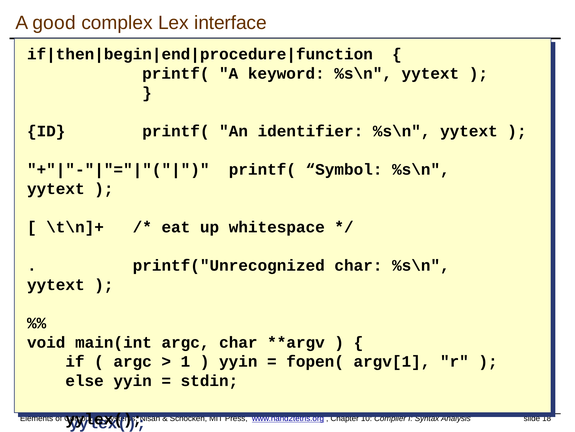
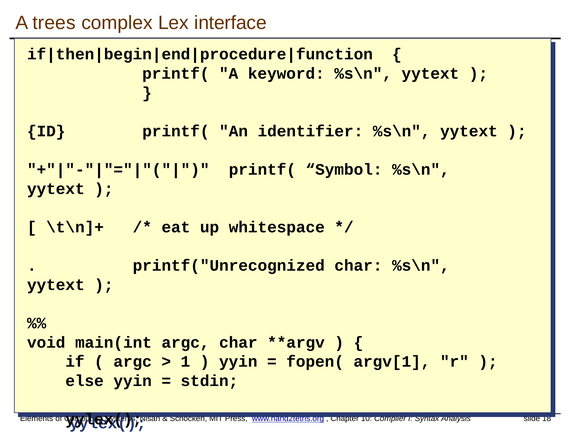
good: good -> trees (54, 23)
